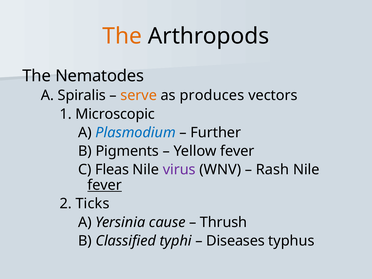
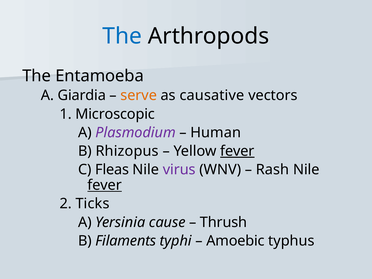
The colour: orange -> blue (122, 36)
Nematodes: Nematodes -> Entamoeba (100, 76)
Spiralis: Spiralis -> Giardia (82, 95)
produces: produces -> causative (212, 95)
Plasmodium colour: blue -> purple (136, 133)
Further: Further -> Human (216, 133)
Pigments: Pigments -> Rhizopus (127, 151)
fever underline: none -> present (237, 151)
Classified: Classified -> Filaments (126, 241)
Diseases: Diseases -> Amoebic (235, 241)
